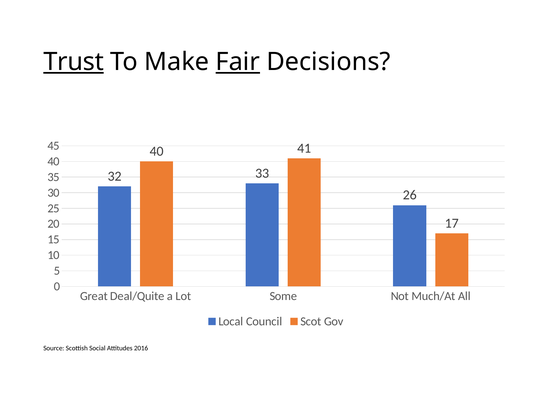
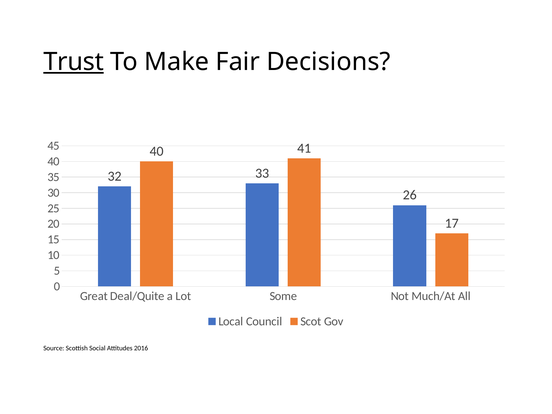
Fair underline: present -> none (238, 62)
